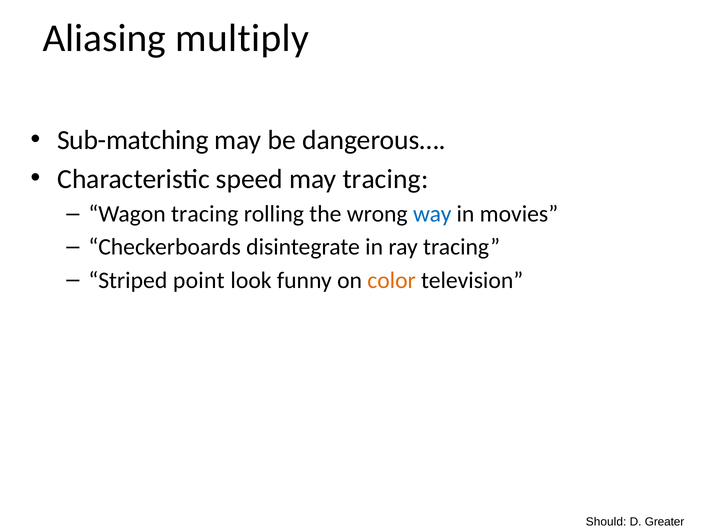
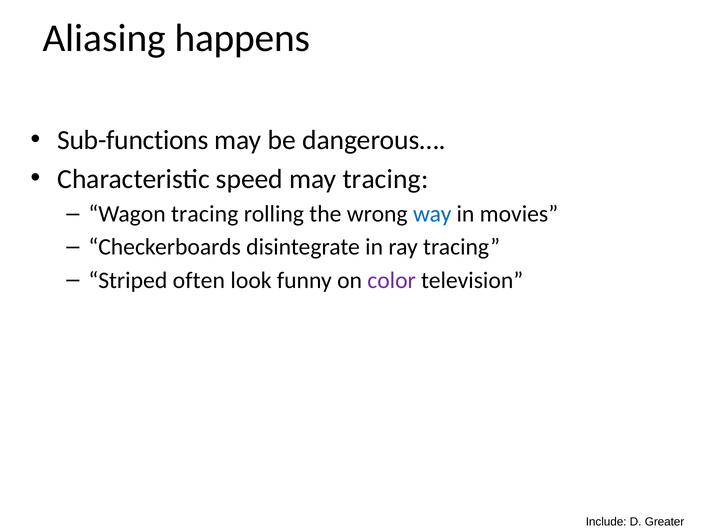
multiply: multiply -> happens (243, 38)
Sub-matching: Sub-matching -> Sub-functions (133, 140)
point: point -> often (199, 281)
color colour: orange -> purple (392, 281)
Should: Should -> Include (606, 523)
